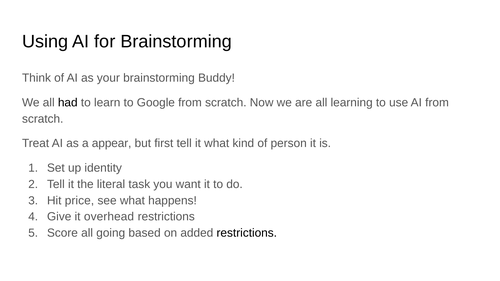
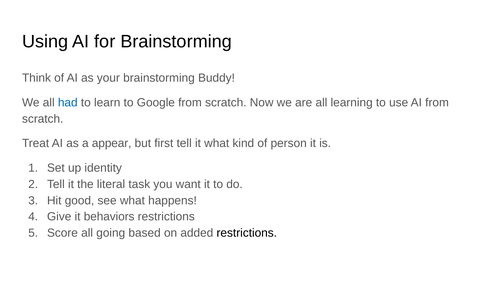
had colour: black -> blue (68, 103)
price: price -> good (80, 201)
overhead: overhead -> behaviors (109, 217)
